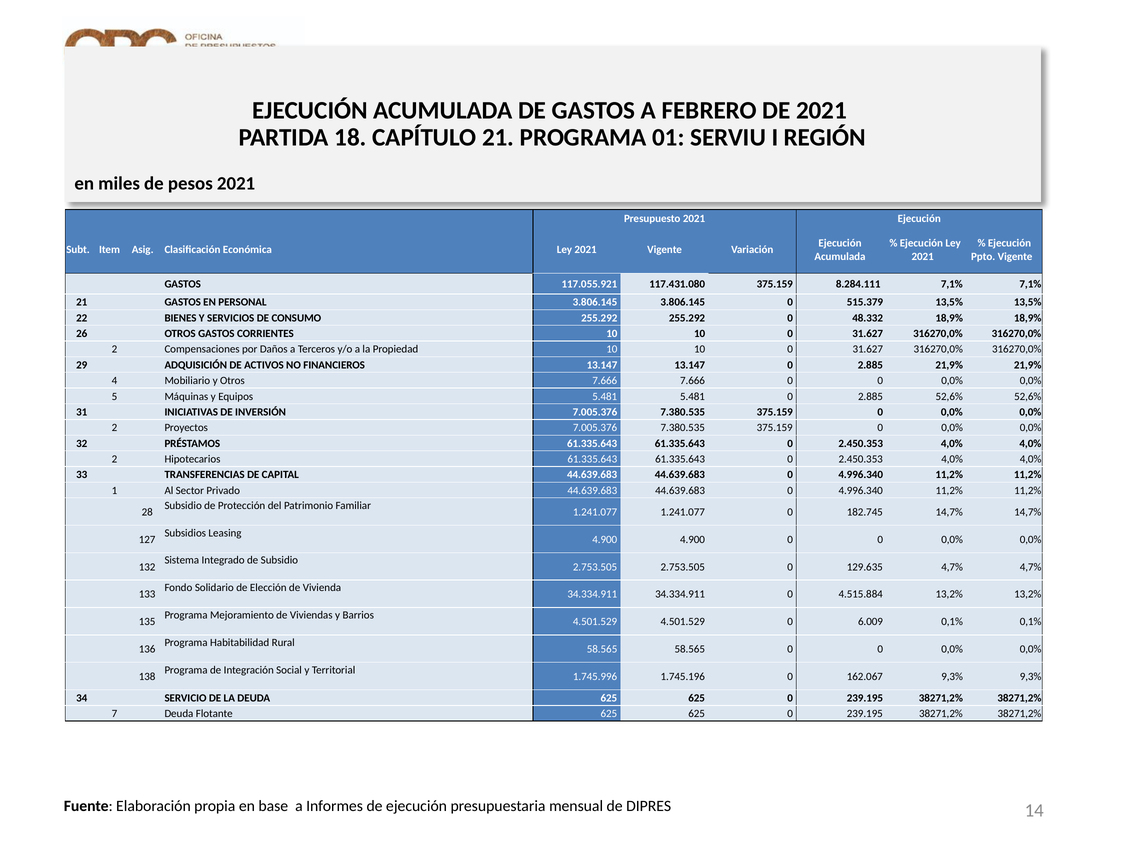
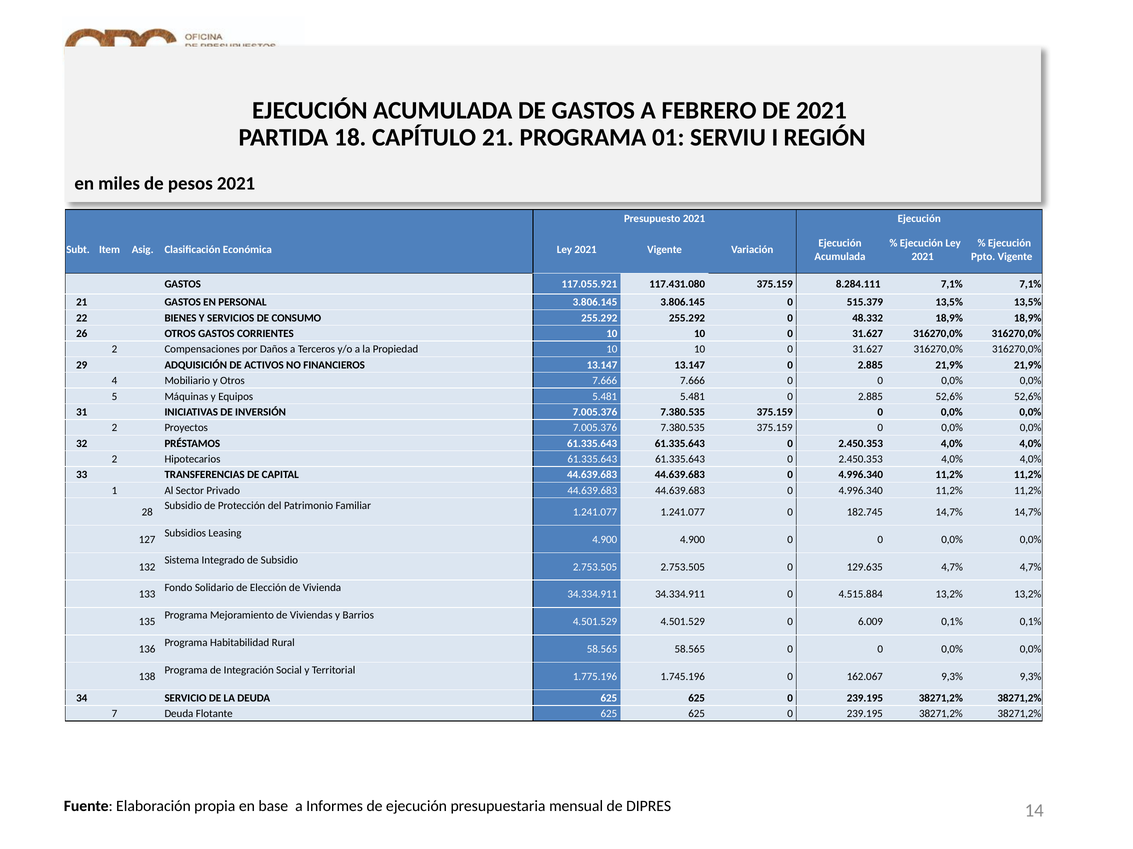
1.745.996: 1.745.996 -> 1.775.196 (595, 677)
